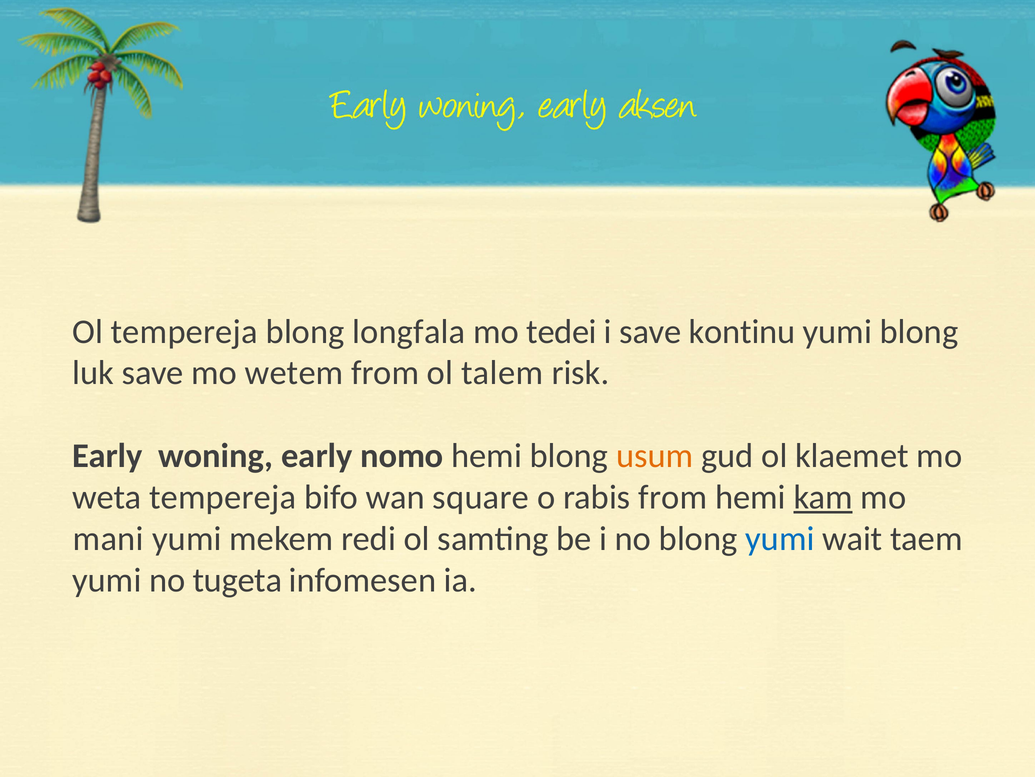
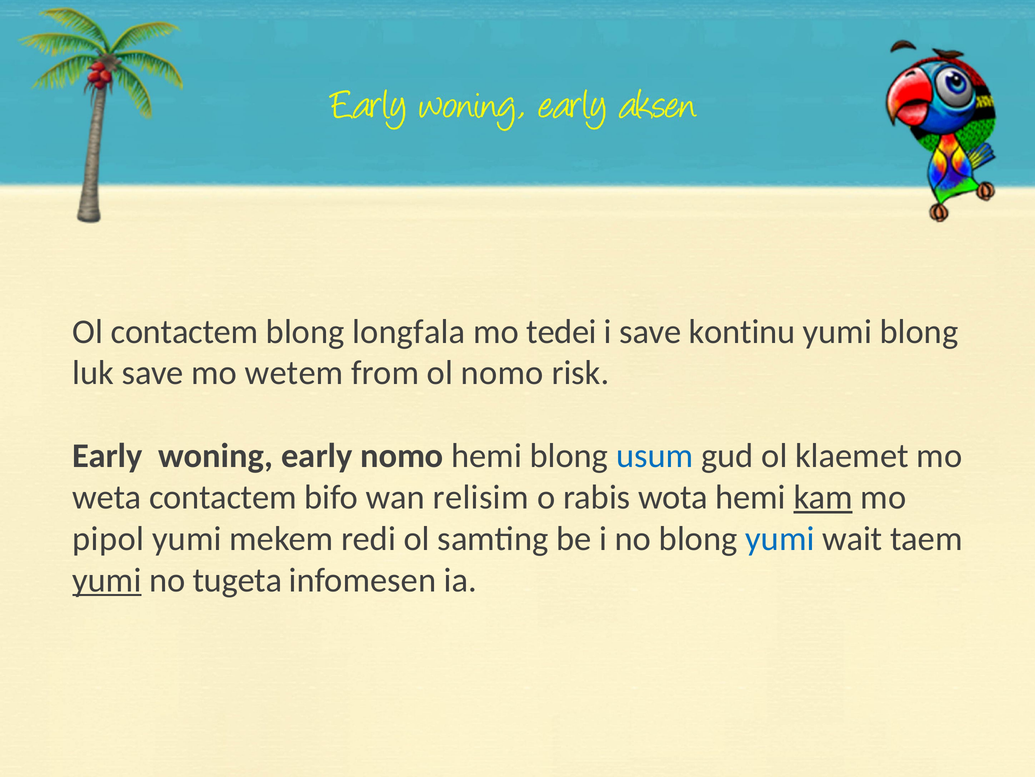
Ol tempereja: tempereja -> contactem (185, 331)
ol talem: talem -> nomo (502, 373)
usum colour: orange -> blue (655, 456)
weta tempereja: tempereja -> contactem (223, 497)
square: square -> relisim (481, 497)
rabis from: from -> wota (673, 497)
mani: mani -> pipol (108, 538)
yumi underline: none -> present (107, 580)
